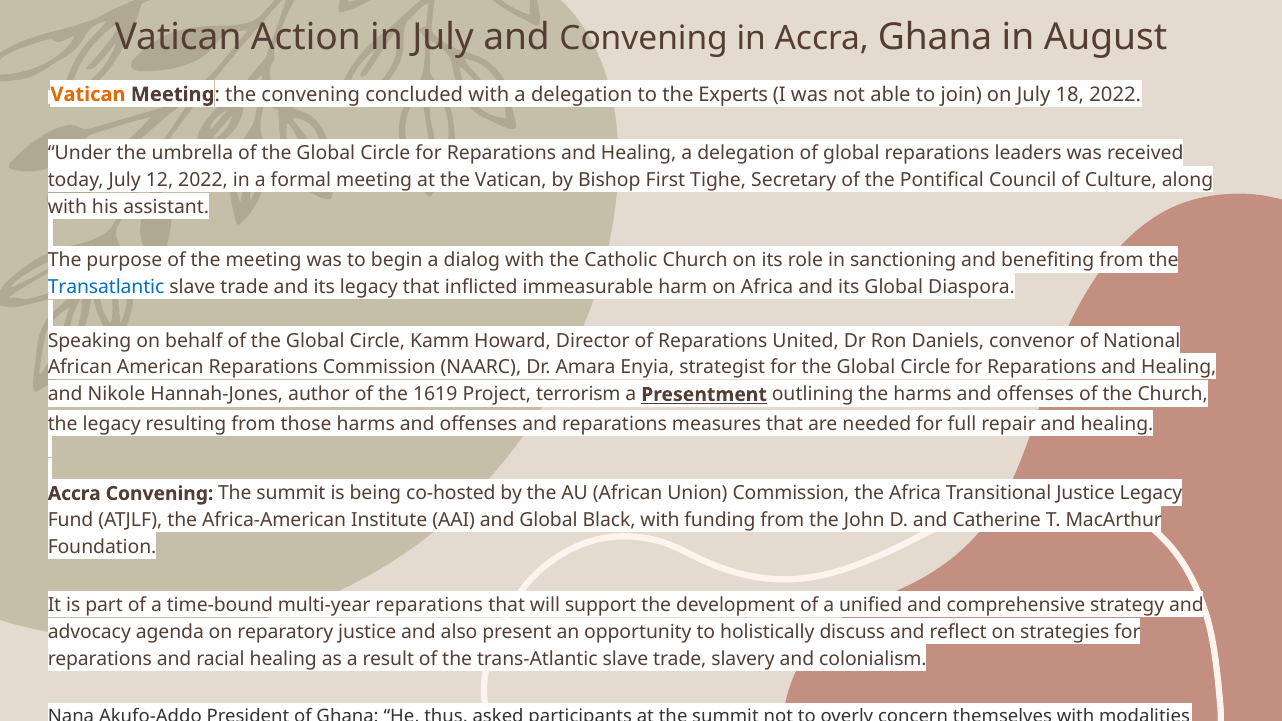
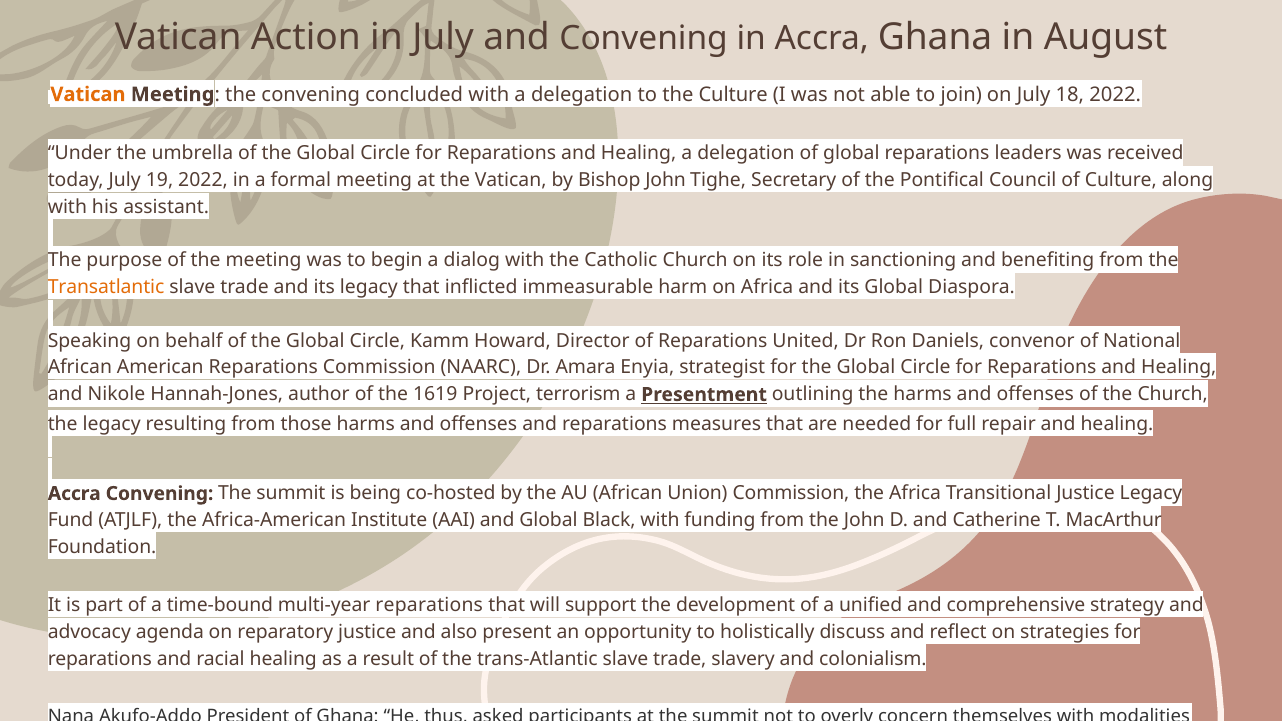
the Experts: Experts -> Culture (733, 94)
12: 12 -> 19 (160, 180)
Bishop First: First -> John (666, 180)
Transatlantic colour: blue -> orange (106, 287)
